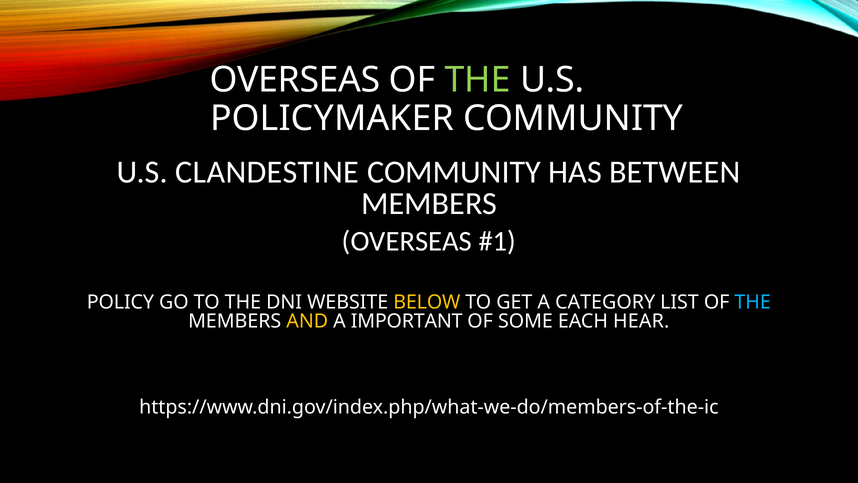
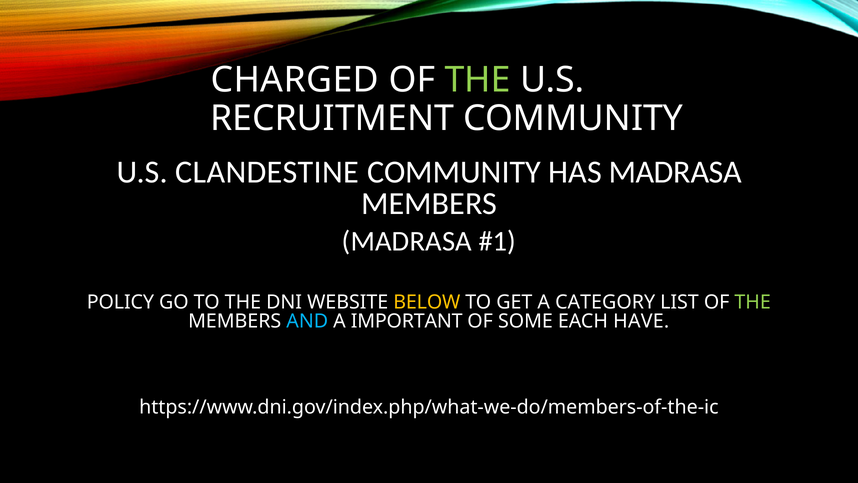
OVERSEAS: OVERSEAS -> CHARGED (295, 80)
POLICYMAKER: POLICYMAKER -> RECRUITMENT (332, 118)
HAS BETWEEN: BETWEEN -> MADRASA (675, 172)
OVERSEAS: OVERSEAS -> MADRASA (407, 241)
THE colour: light blue -> light green (753, 302)
AND colour: yellow -> light blue (307, 321)
HEAR: HEAR -> HAVE (641, 321)
